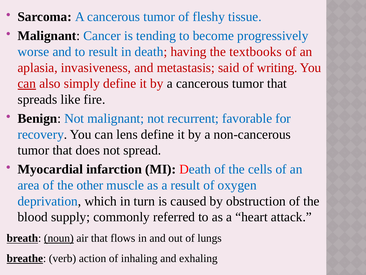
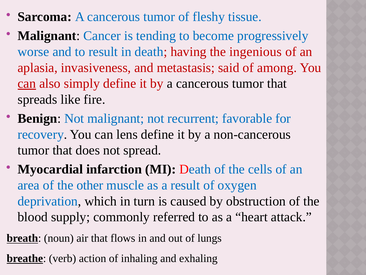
textbooks: textbooks -> ingenious (256, 52)
writing: writing -> among (277, 68)
noun underline: present -> none (59, 238)
